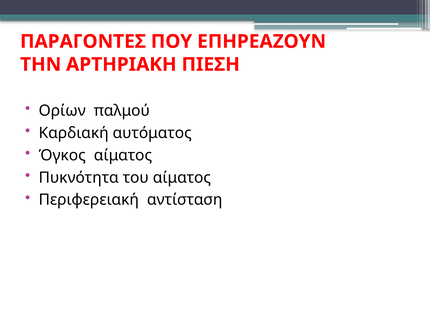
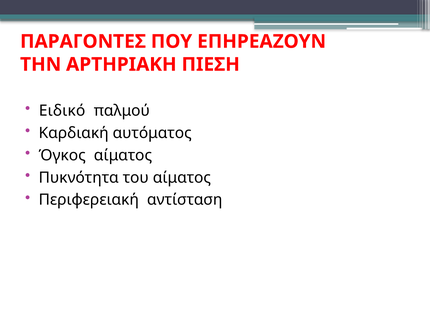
Ορίων: Ορίων -> Ειδικό (62, 111)
